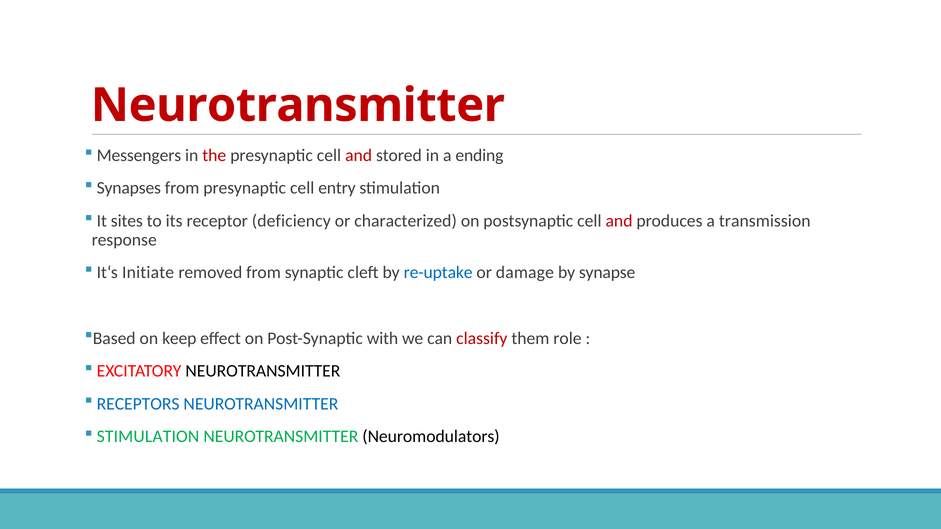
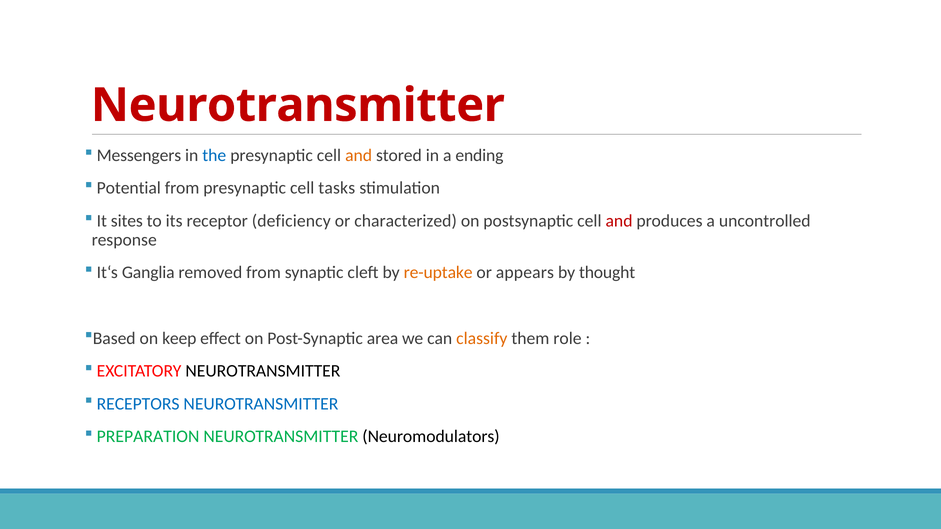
the colour: red -> blue (214, 155)
and colour: red -> orange (359, 155)
Synapses: Synapses -> Potential (129, 188)
entry: entry -> tasks (337, 188)
transmission: transmission -> uncontrolled (765, 221)
Initiate: Initiate -> Ganglia (148, 273)
re-uptake colour: blue -> orange (438, 273)
damage: damage -> appears (525, 273)
synapse: synapse -> thought (607, 273)
with: with -> area (383, 338)
classify colour: red -> orange (482, 338)
STIMULATION: STIMULATION -> PREPARATION (148, 437)
